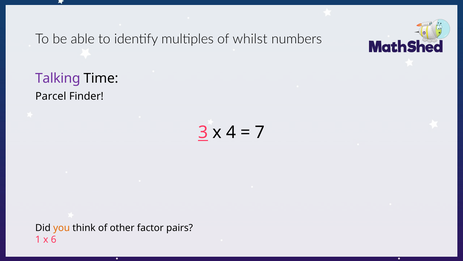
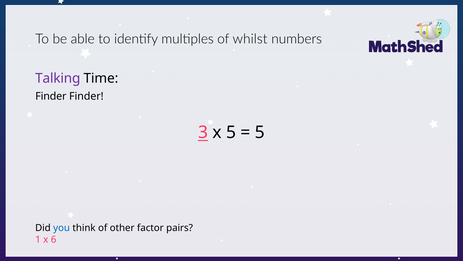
Parcel: Parcel -> Finder (51, 96)
x 4: 4 -> 5 (231, 132)
7: 7 -> 5 (260, 132)
you colour: orange -> blue (62, 228)
